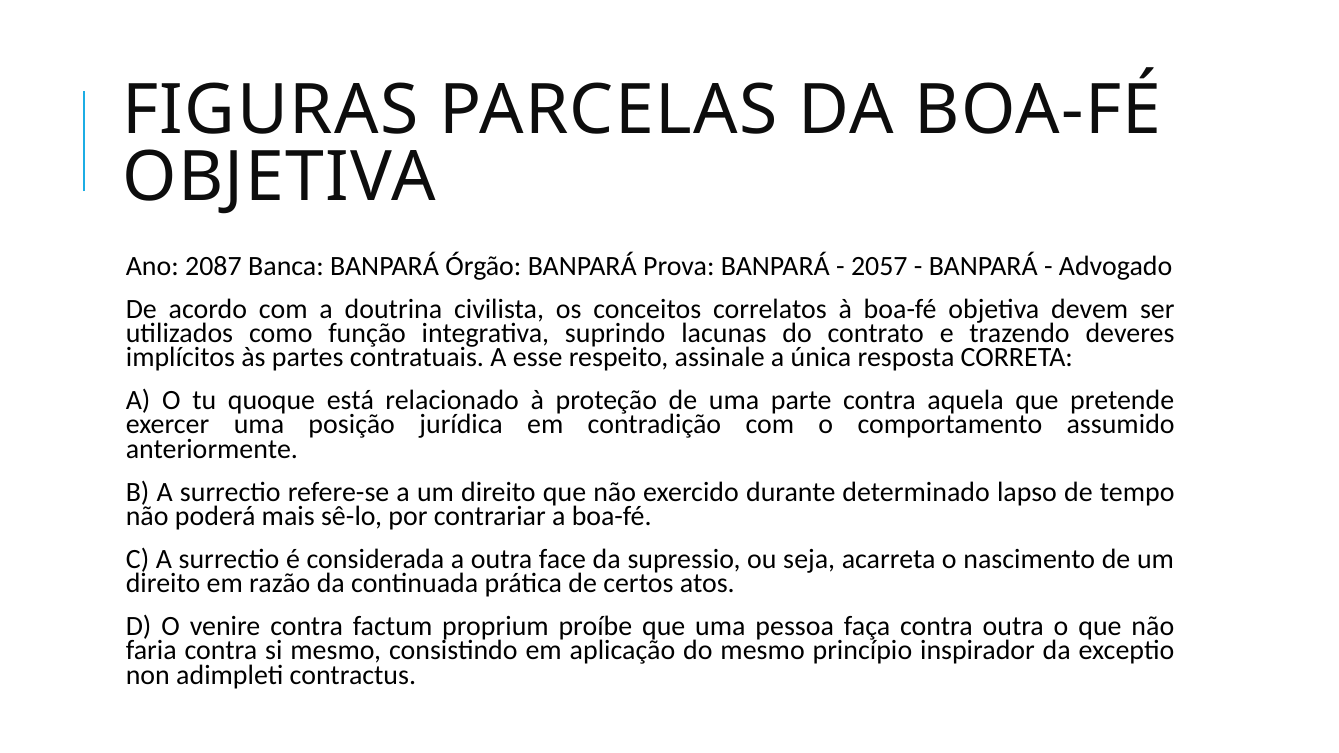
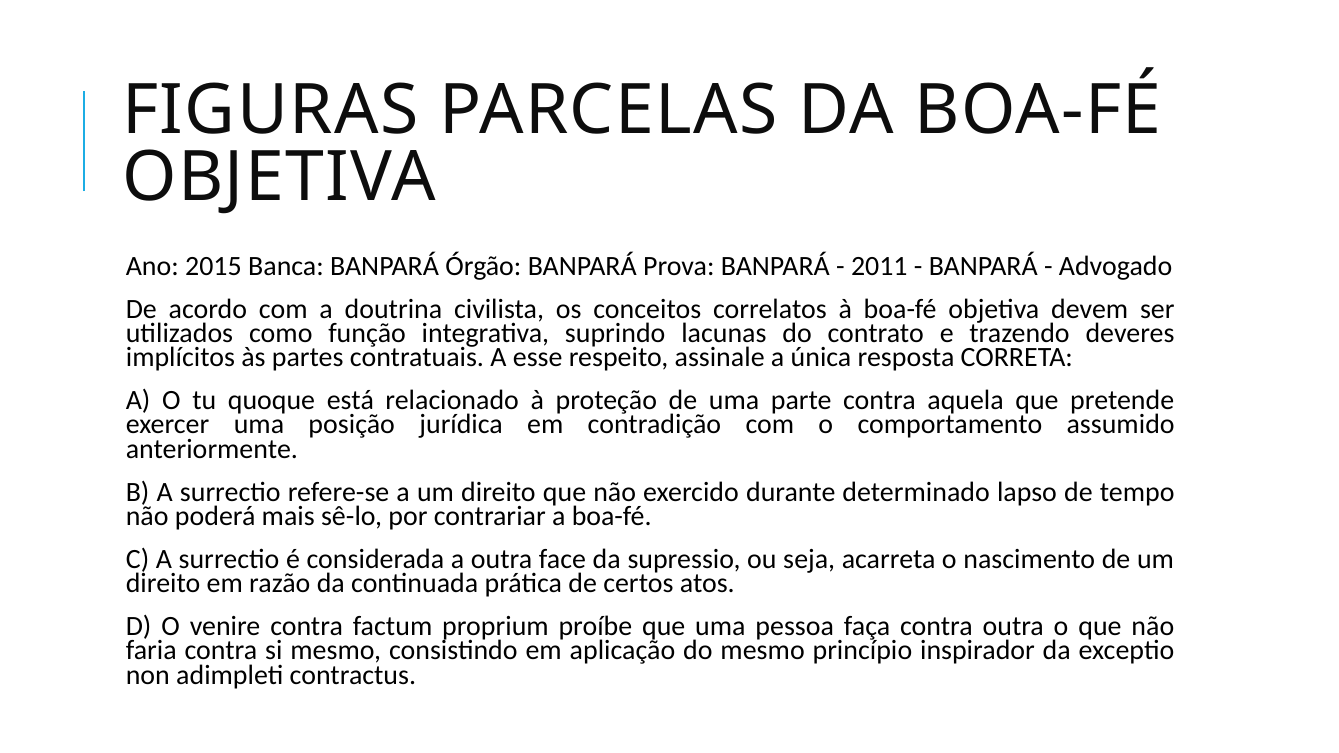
2087: 2087 -> 2015 (213, 266)
2057: 2057 -> 2011 (879, 266)
